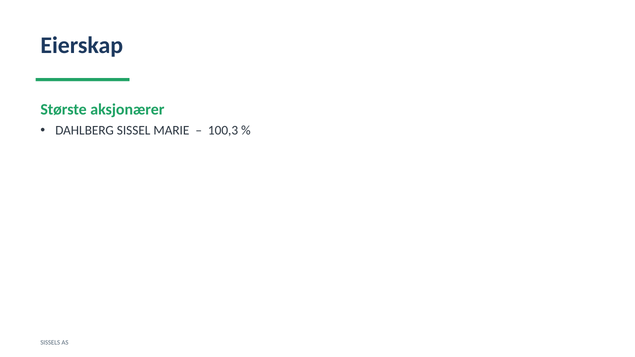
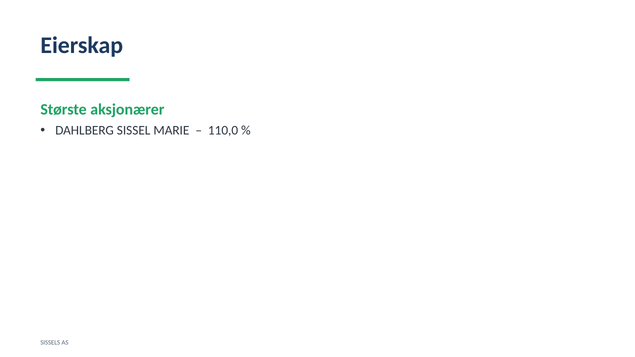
100,3: 100,3 -> 110,0 (223, 131)
